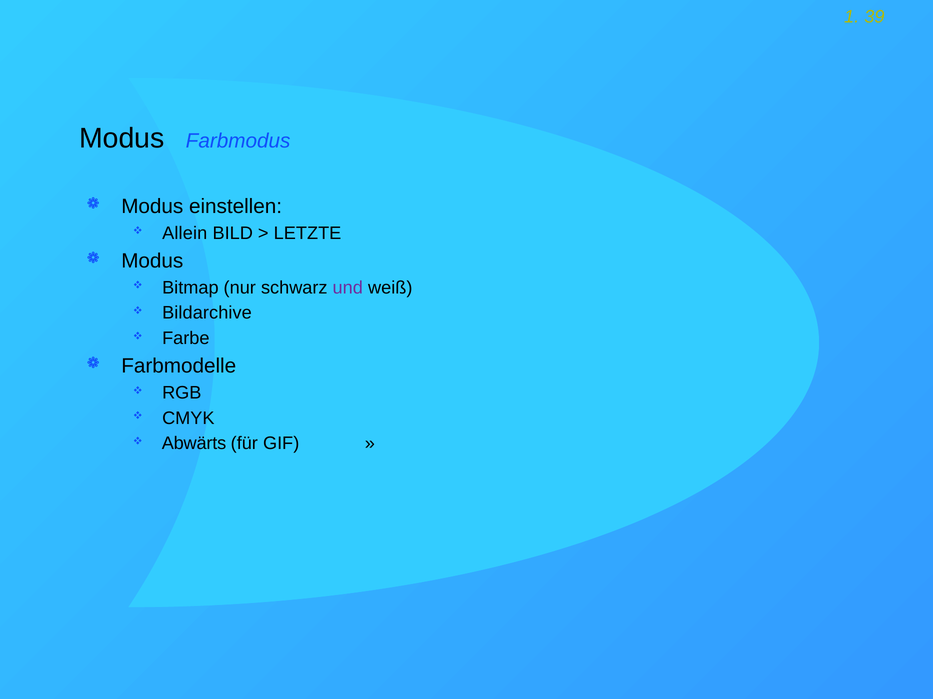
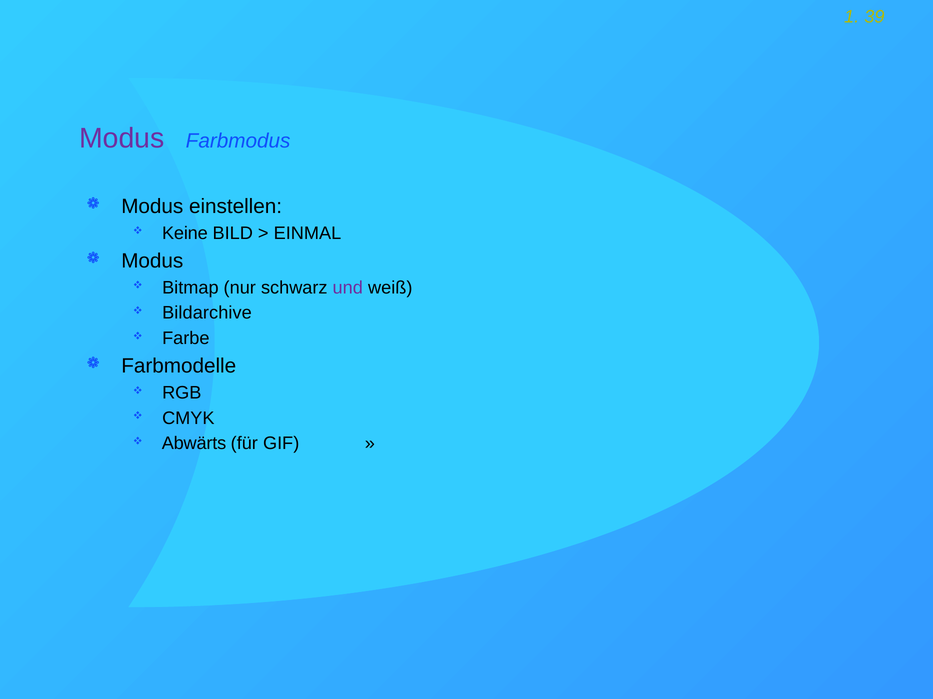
Modus colour: black -> purple (122, 138)
Allein: Allein -> Keine (185, 233)
LETZTE: LETZTE -> EINMAL (307, 233)
